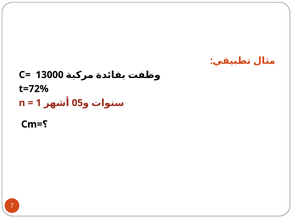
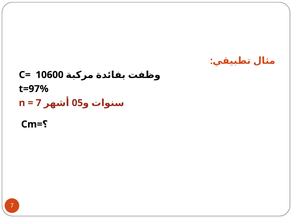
13000: 13000 -> 10600 (50, 75)
t=72%: t=72% -> t=97% (34, 89)
1: 1 -> 7 (39, 103)
